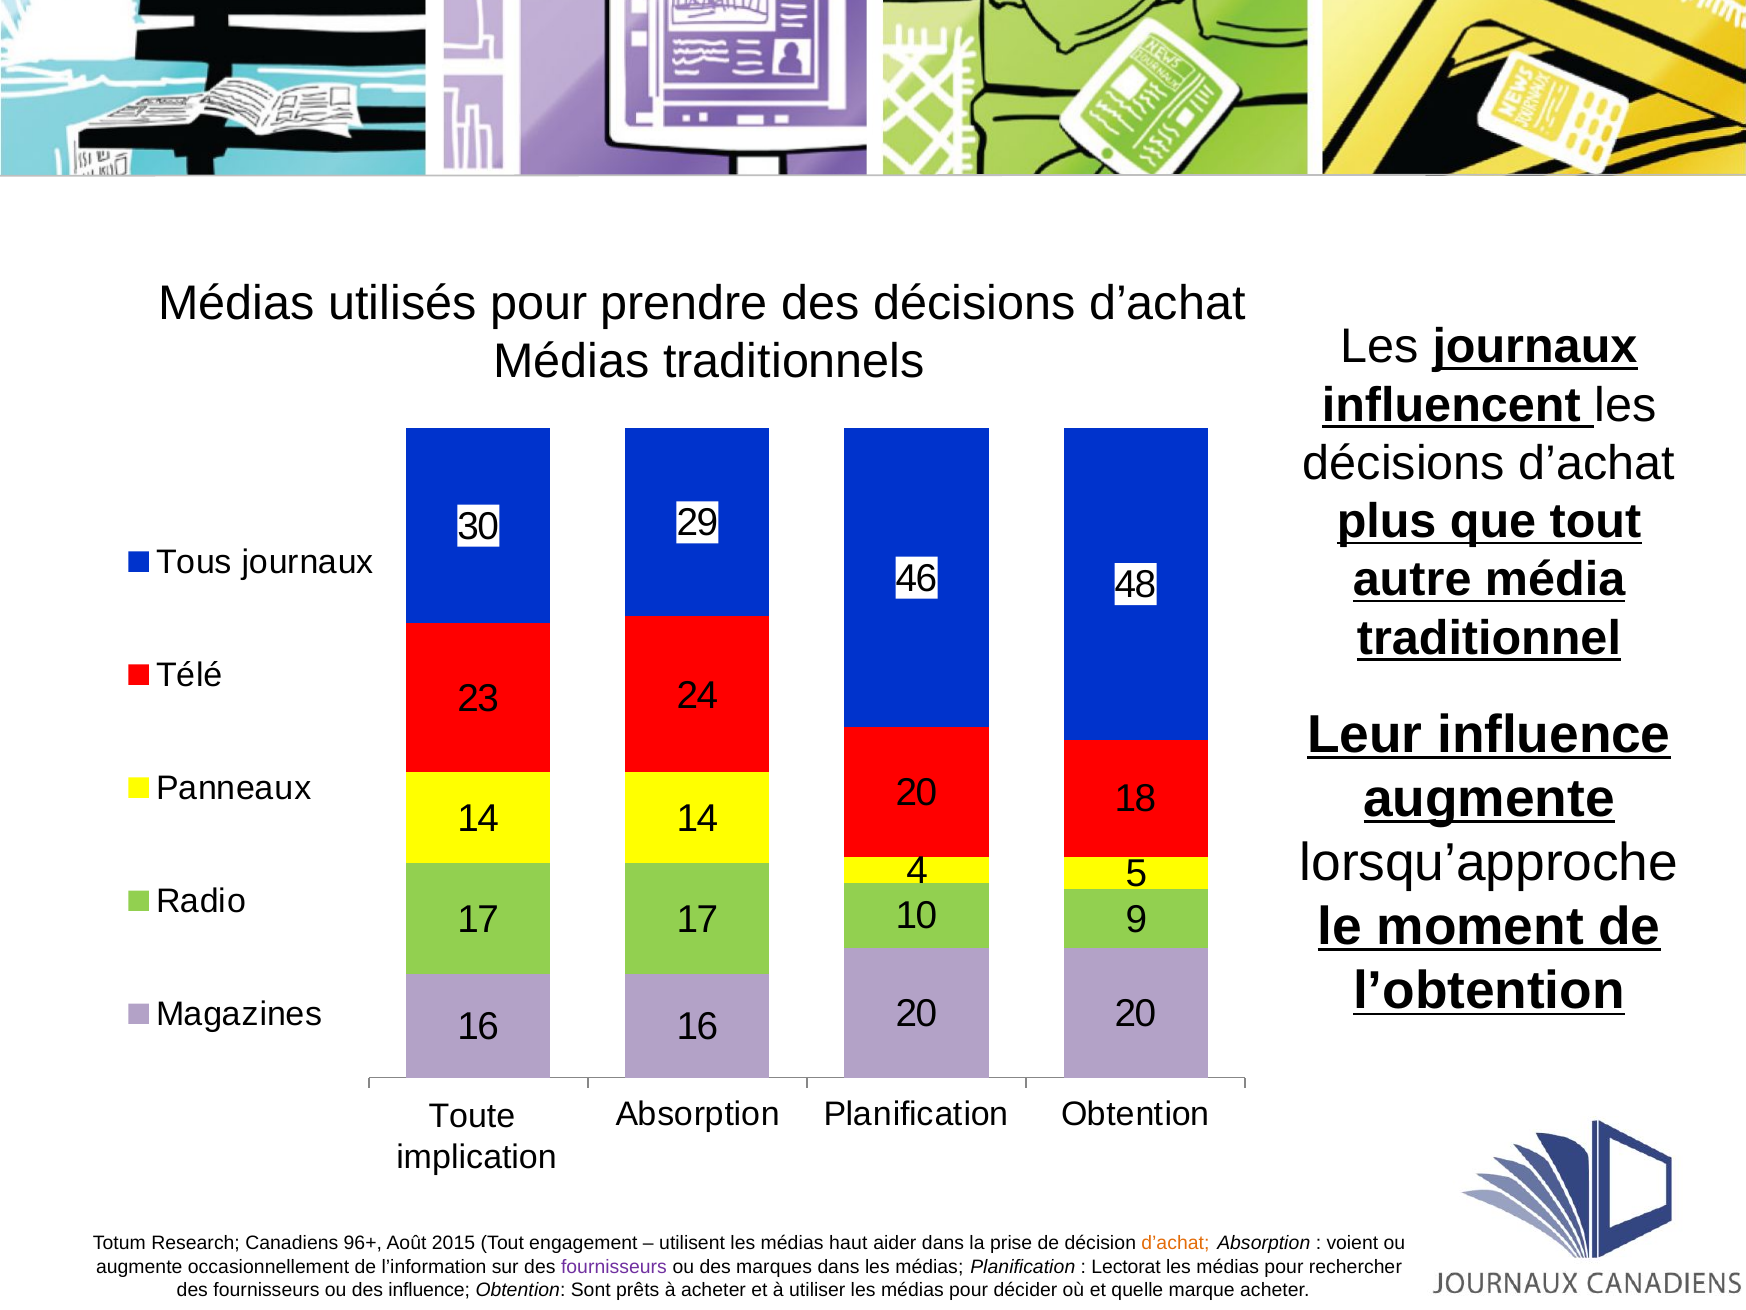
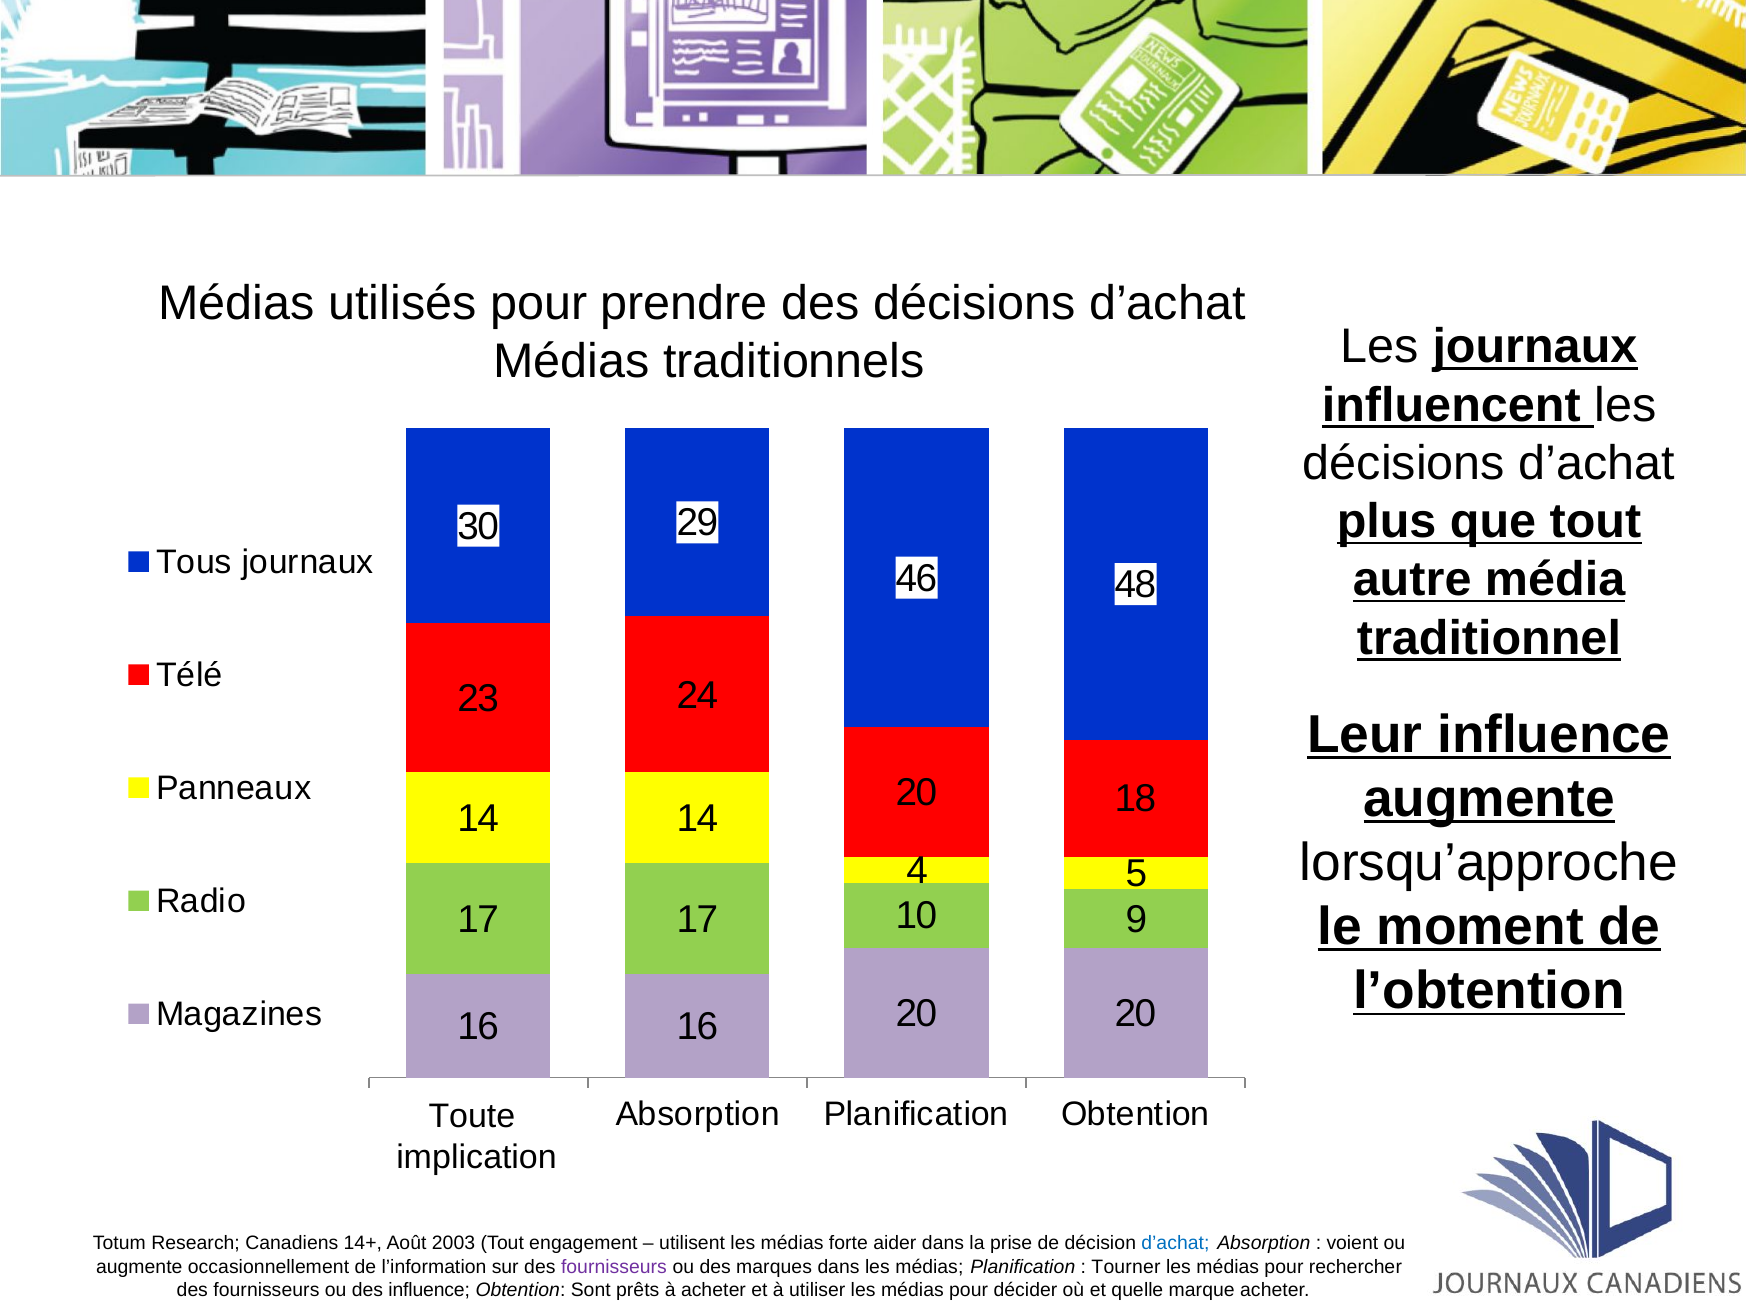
96+: 96+ -> 14+ (363, 1243)
2015: 2015 -> 2003 (454, 1243)
haut: haut -> forte (848, 1243)
d’achat colour: orange -> blue (1175, 1243)
Lectorat: Lectorat -> Tourner (1126, 1266)
